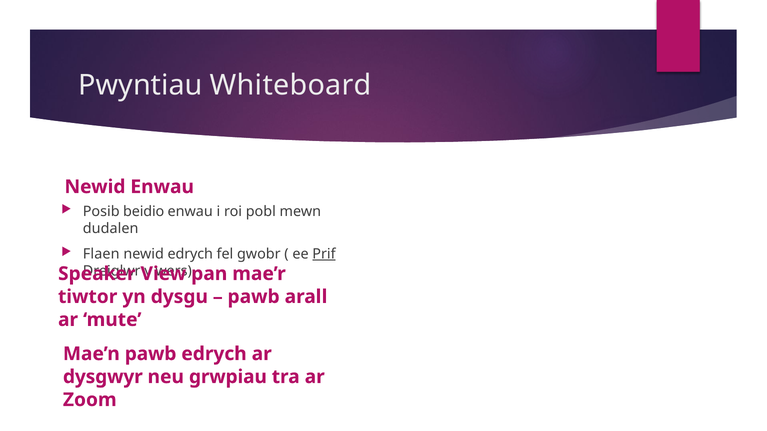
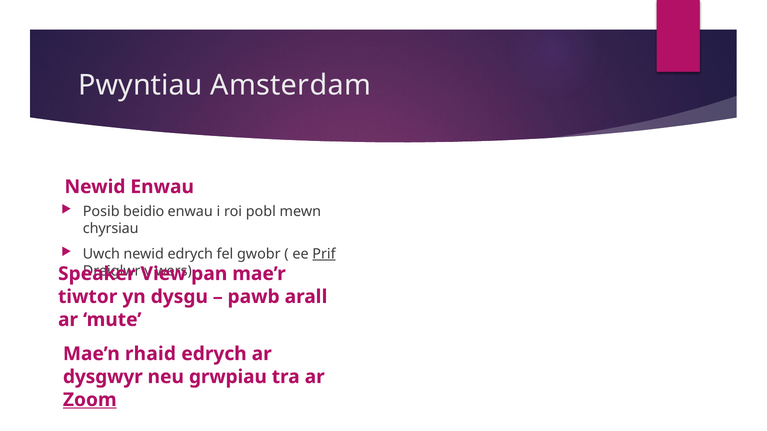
Whiteboard: Whiteboard -> Amsterdam (291, 85)
dudalen: dudalen -> chyrsiau (111, 229)
Flaen: Flaen -> Uwch (101, 254)
Mae’n pawb: pawb -> rhaid (150, 354)
Zoom underline: none -> present (90, 400)
